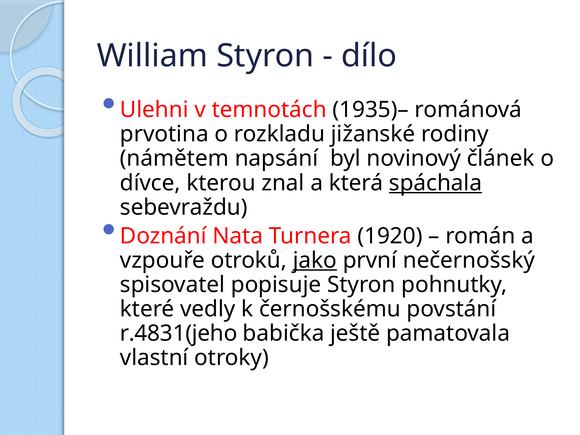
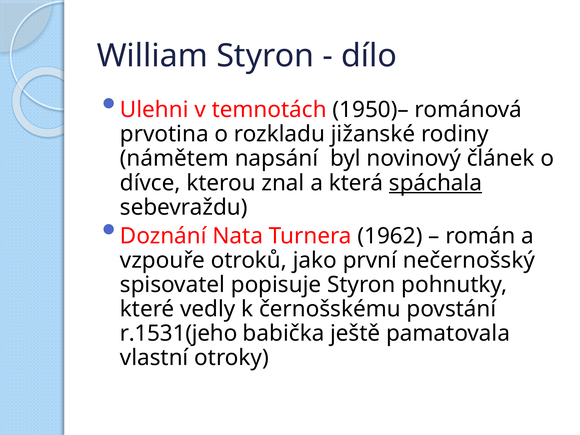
1935)–: 1935)– -> 1950)– (371, 110)
1920: 1920 -> 1962 (390, 236)
jako underline: present -> none (315, 260)
r.4831(jeho: r.4831(jeho -> r.1531(jeho (179, 333)
